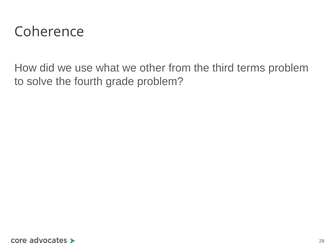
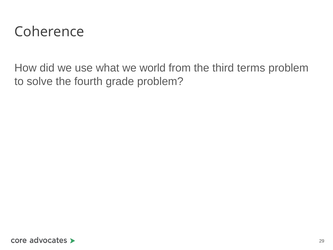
other: other -> world (153, 68)
